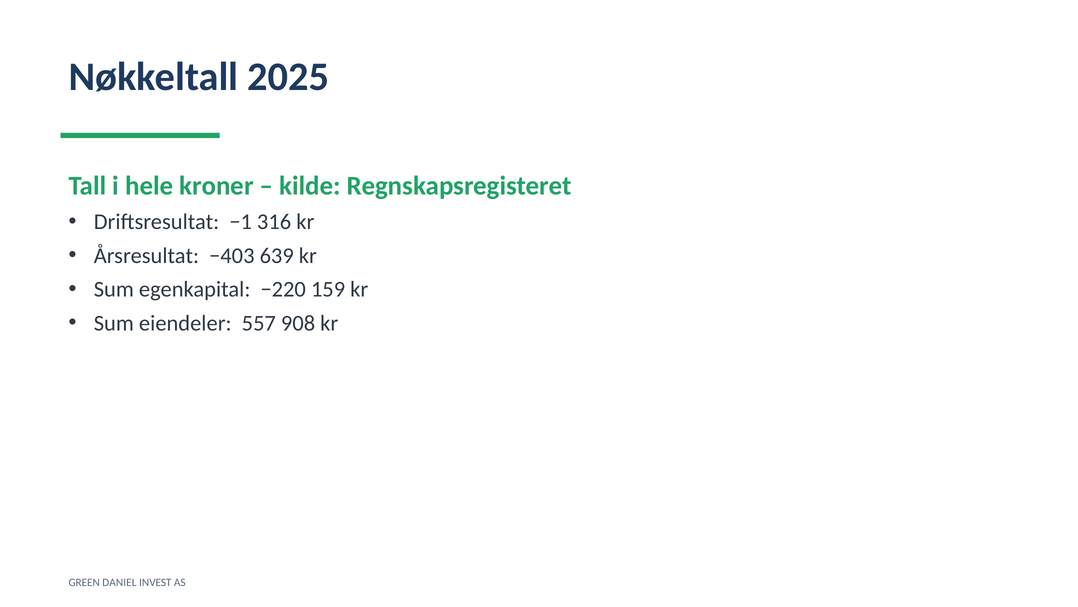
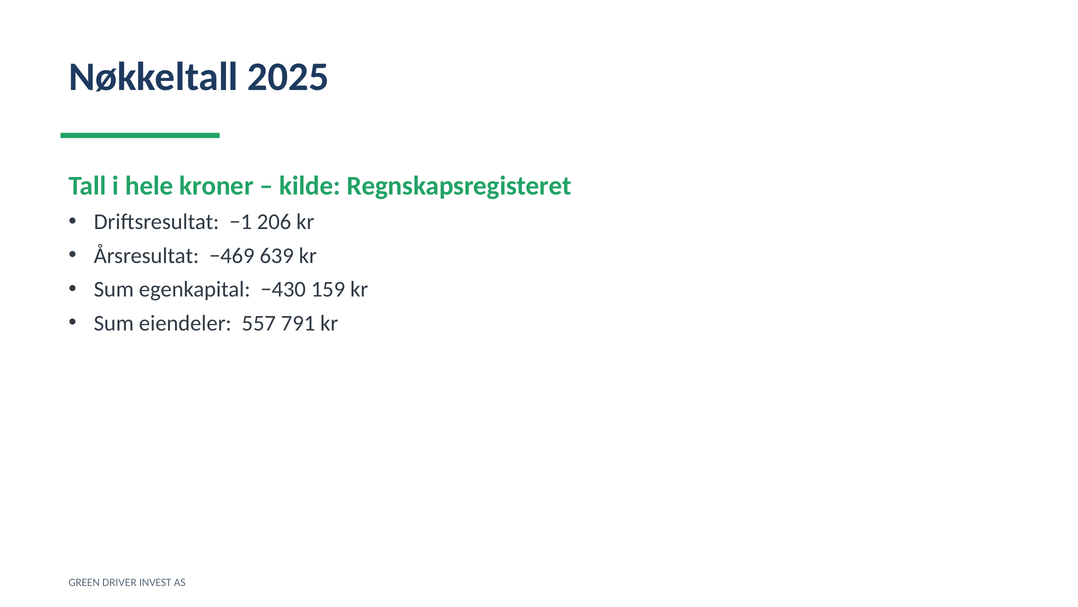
316: 316 -> 206 (274, 222)
−403: −403 -> −469 (232, 255)
−220: −220 -> −430 (283, 289)
908: 908 -> 791 (298, 323)
DANIEL: DANIEL -> DRIVER (119, 582)
